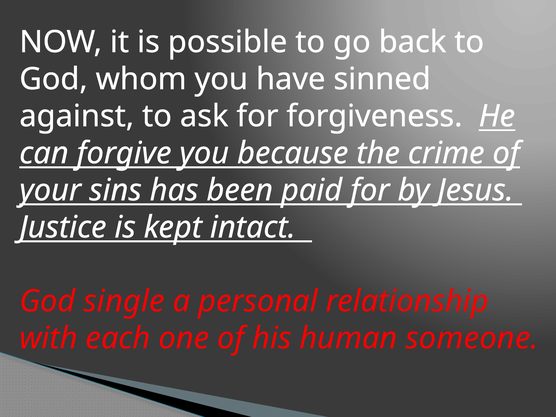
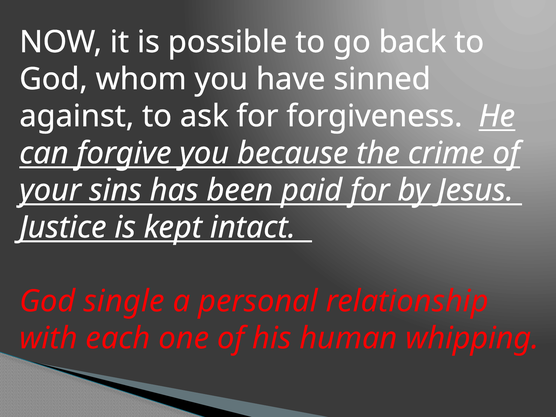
someone: someone -> whipping (472, 338)
